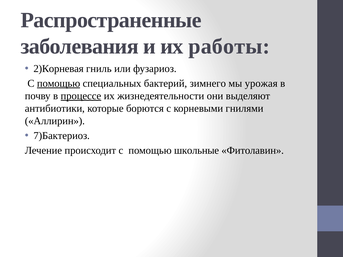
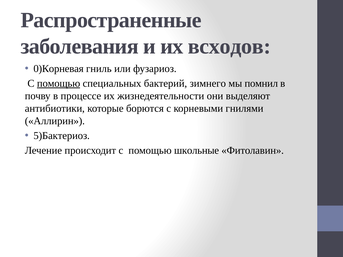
работы: работы -> всходов (229, 46)
2)Корневая: 2)Корневая -> 0)Корневая (59, 69)
урожая: урожая -> помнил (261, 83)
процессе underline: present -> none (81, 96)
7)Бактериоз: 7)Бактериоз -> 5)Бактериоз (62, 136)
